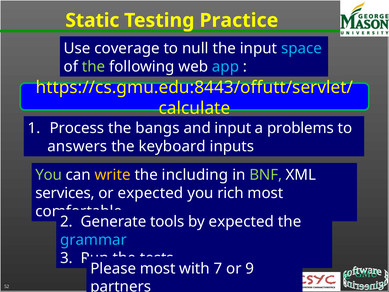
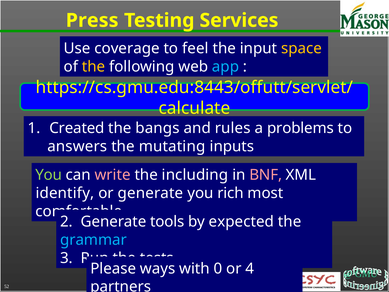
Static: Static -> Press (92, 20)
Practice: Practice -> Services (239, 20)
null: null -> feel (195, 48)
space colour: light blue -> yellow (301, 48)
the colour: light green -> yellow (94, 67)
Process: Process -> Created (77, 128)
and input: input -> rules (233, 128)
keyboard: keyboard -> mutating (172, 146)
write colour: yellow -> pink (113, 175)
BNF colour: light green -> pink (266, 175)
services: services -> identify (65, 193)
or expected: expected -> generate (150, 193)
Please most: most -> ways (158, 268)
7: 7 -> 0 (218, 268)
9: 9 -> 4 (250, 268)
